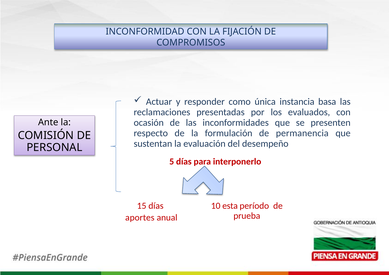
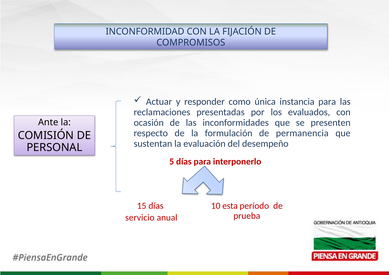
instancia basa: basa -> para (327, 102)
aportes: aportes -> servicio (140, 218)
